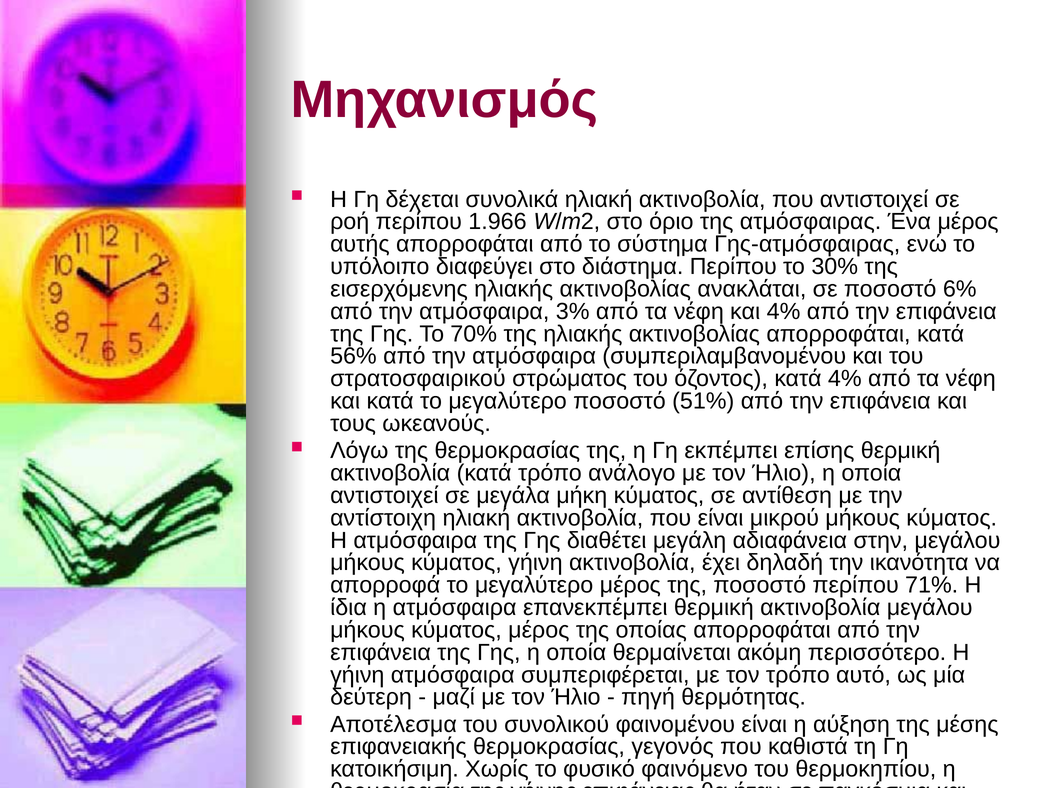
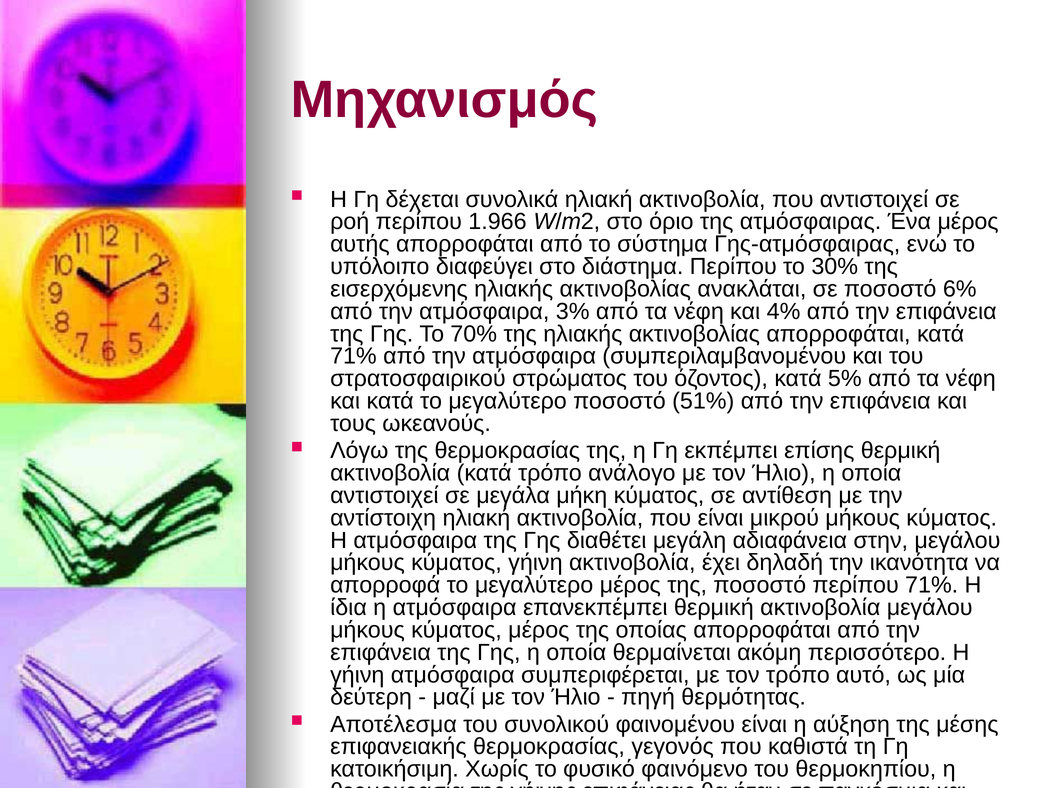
56%: 56% -> 71% (353, 356)
κατά 4%: 4% -> 5% (845, 379)
